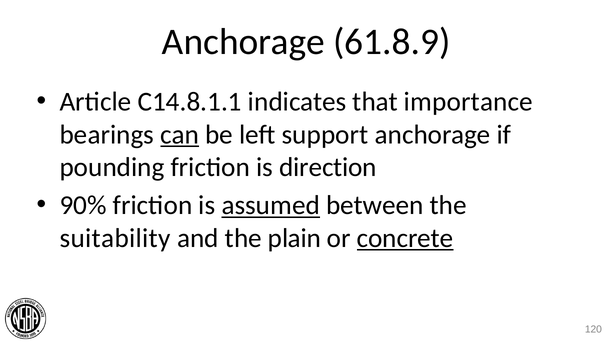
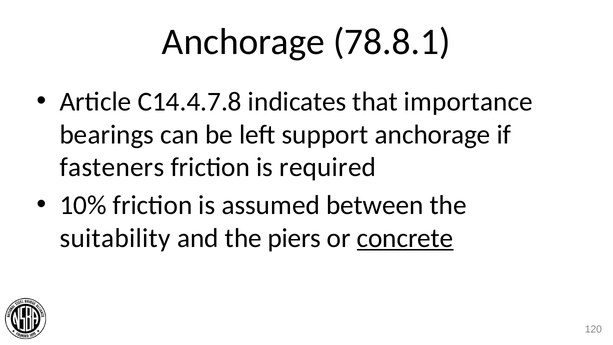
61.8.9: 61.8.9 -> 78.8.1 (392, 42)
C14.8.1.1: C14.8.1.1 -> C14.4.7.8 (190, 102)
can underline: present -> none (180, 134)
pounding: pounding -> fasteners (112, 167)
direction: direction -> required (328, 167)
90%: 90% -> 10% (83, 205)
assumed underline: present -> none (271, 205)
plain: plain -> piers (294, 238)
